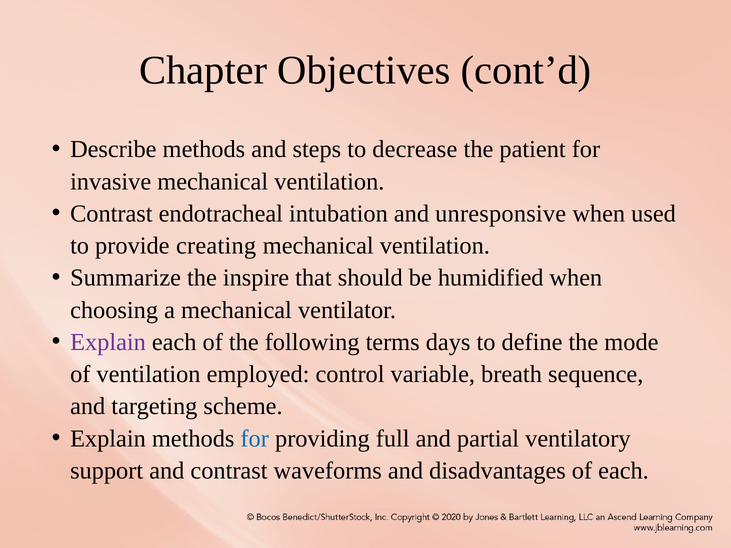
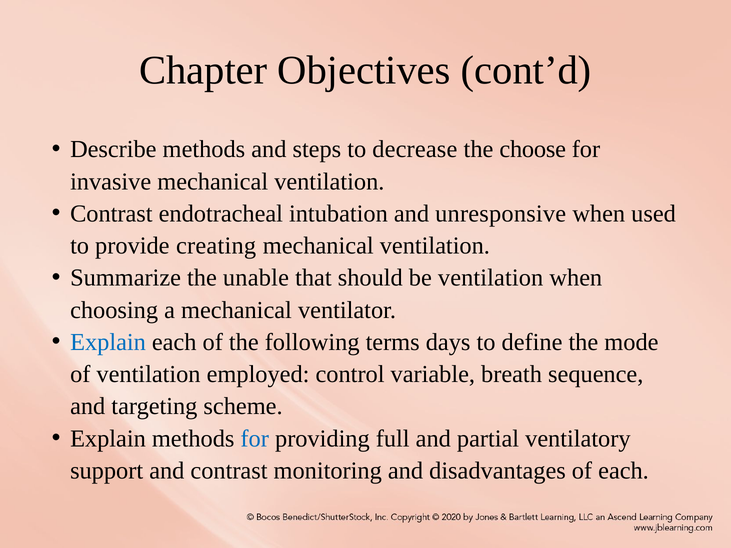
patient: patient -> choose (533, 149)
inspire: inspire -> unable (256, 278)
be humidified: humidified -> ventilation (491, 278)
Explain colour: purple -> blue (108, 342)
waveforms: waveforms -> monitoring (328, 471)
